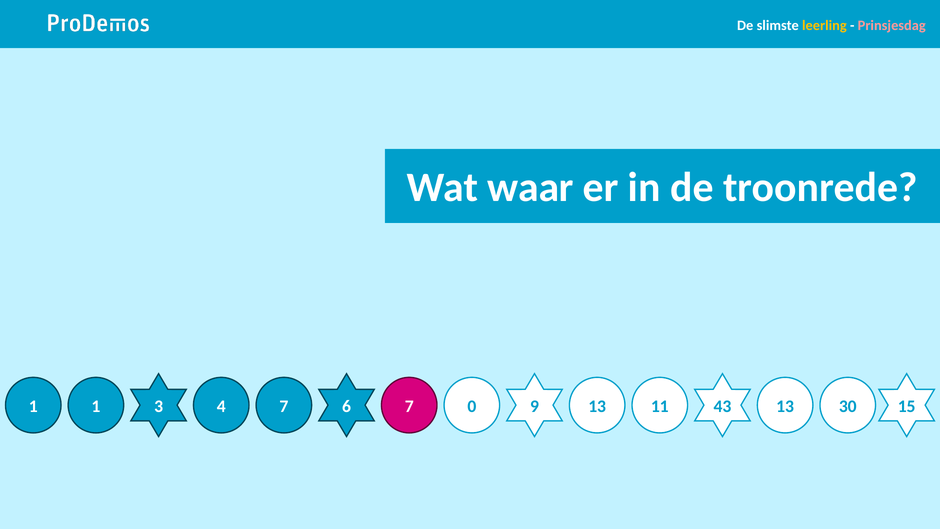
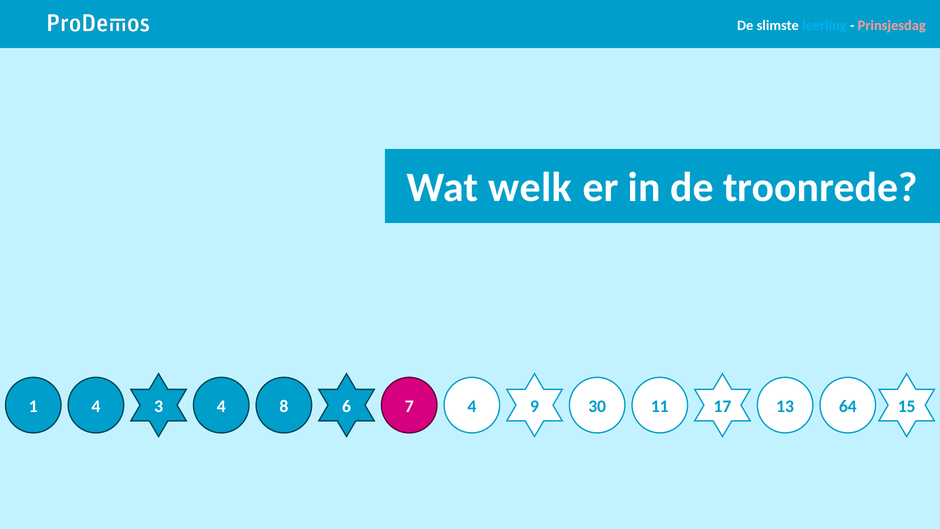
leerling colour: yellow -> light blue (824, 25)
waar: waar -> welk (530, 187)
1 1: 1 -> 4 (96, 406)
4 7: 7 -> 8 (284, 406)
7 0: 0 -> 4 (472, 406)
9 13: 13 -> 30 (597, 406)
43: 43 -> 17 (722, 406)
30: 30 -> 64 (848, 406)
